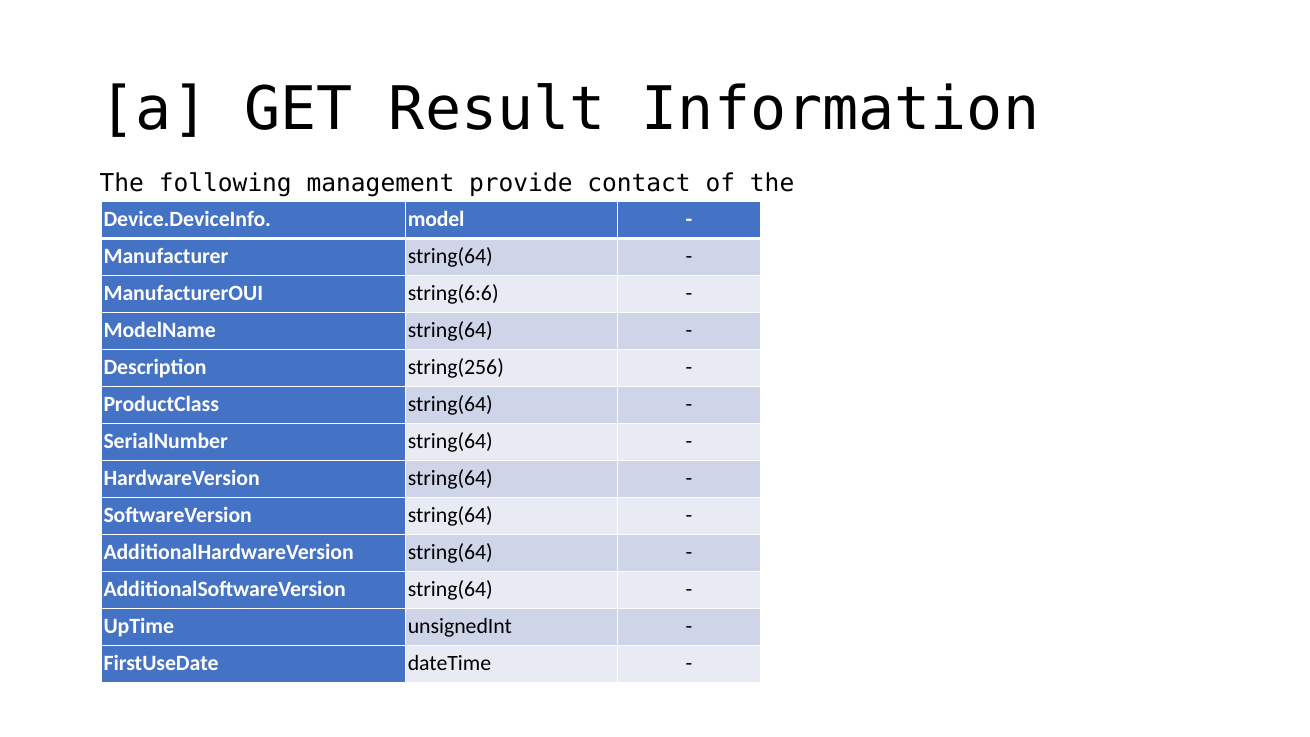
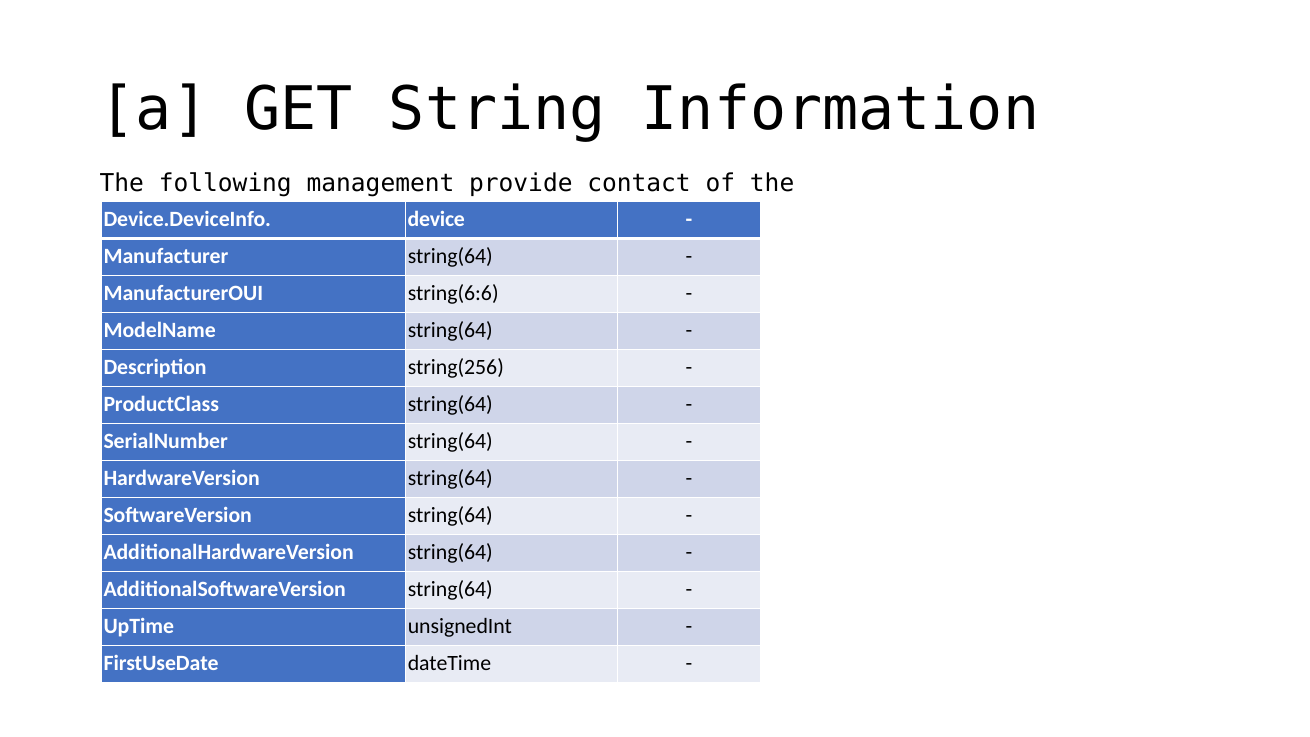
Result: Result -> String (497, 110)
model: model -> device (436, 219)
